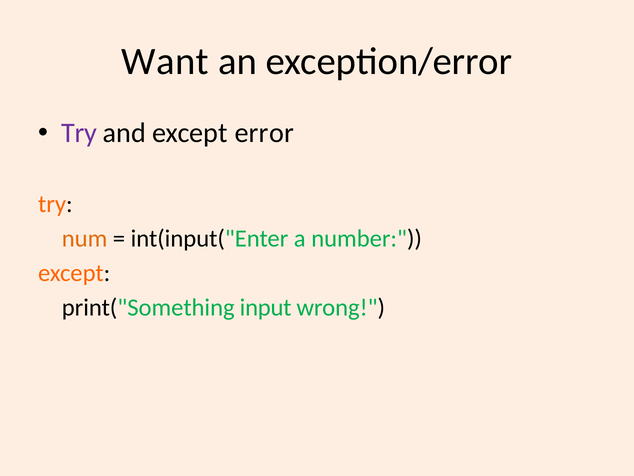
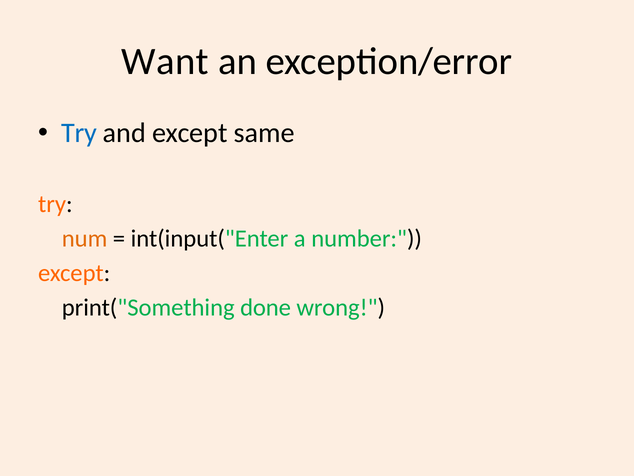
Try colour: purple -> blue (79, 133)
error: error -> same (264, 133)
input: input -> done (266, 307)
